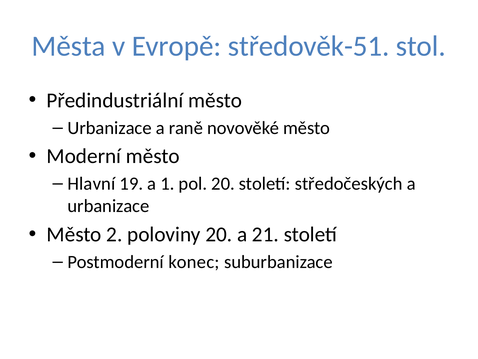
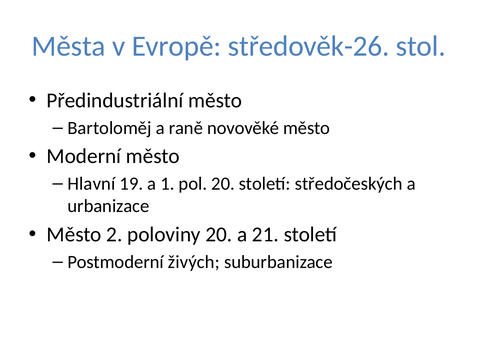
středověk-51: středověk-51 -> středověk-26 (309, 46)
Urbanizace: Urbanizace -> Bartoloměj (110, 128)
konec: konec -> živých (194, 262)
